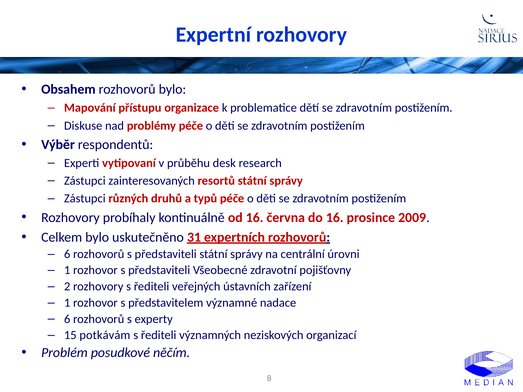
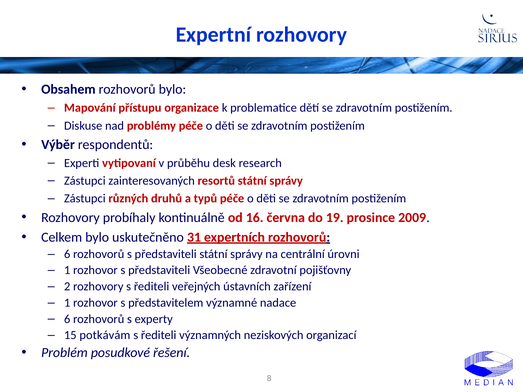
do 16: 16 -> 19 (335, 218)
něčím: něčím -> řešení (172, 353)
